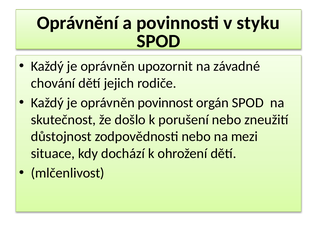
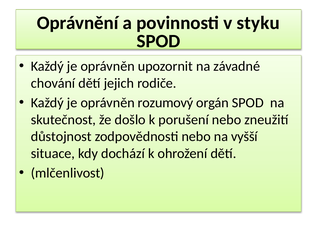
povinnost: povinnost -> rozumový (165, 103)
mezi: mezi -> vyšší (244, 137)
